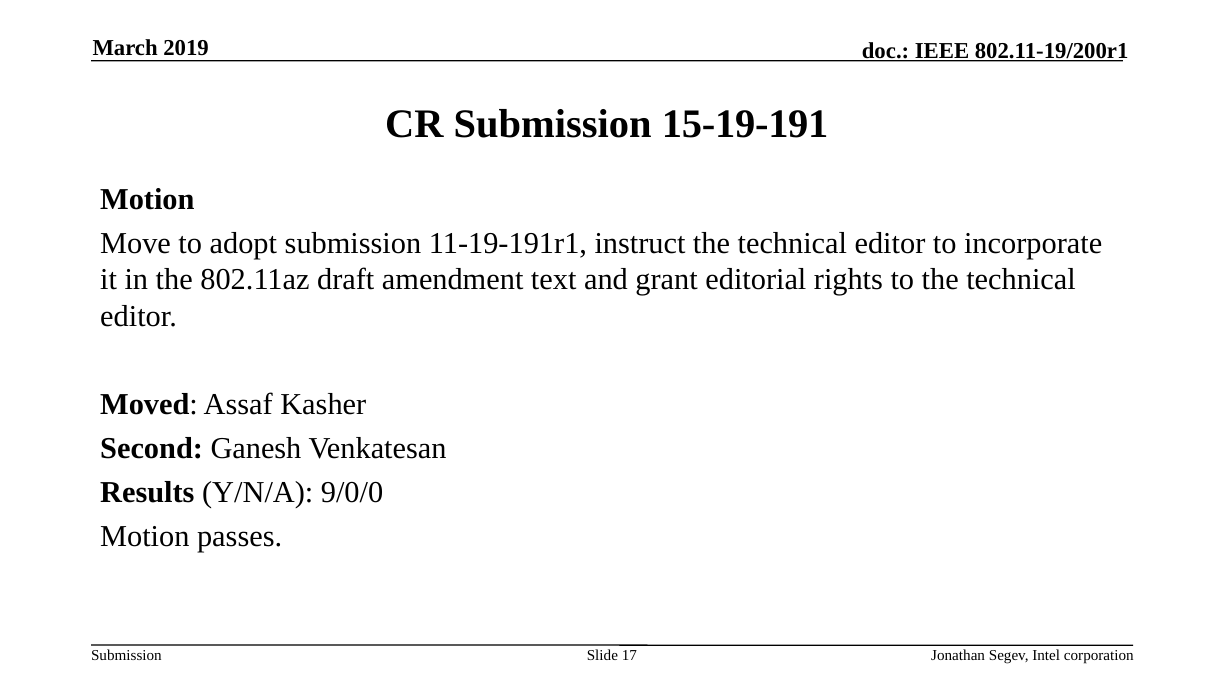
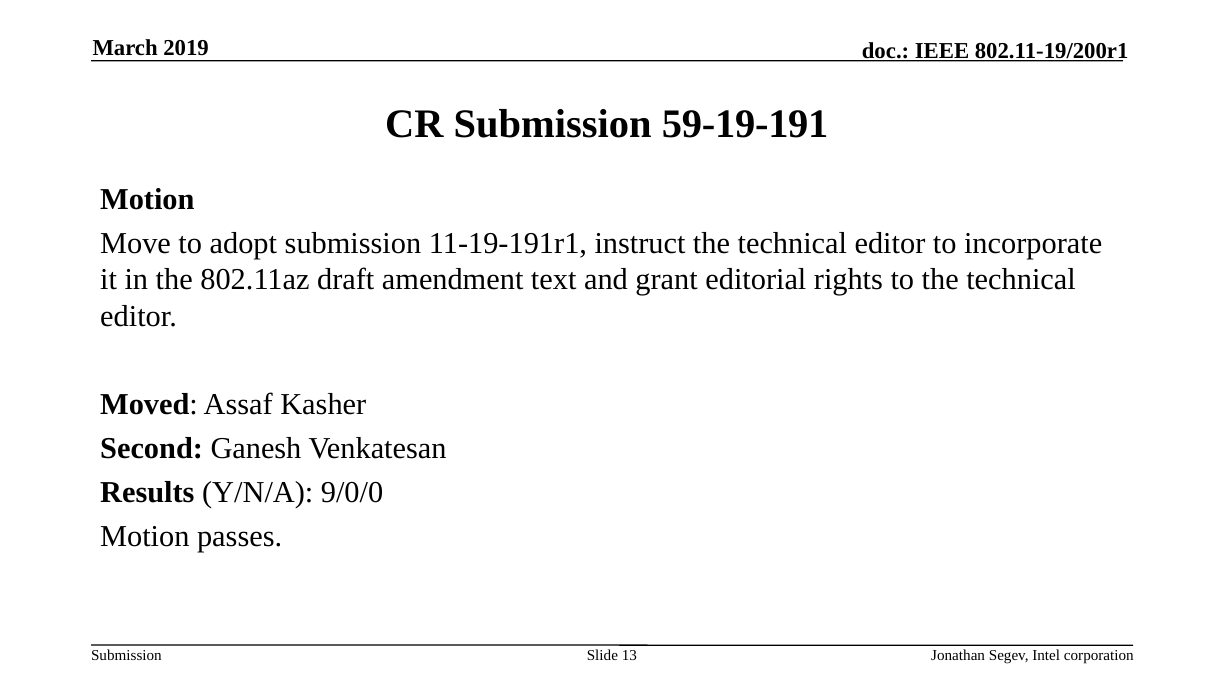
15-19-191: 15-19-191 -> 59-19-191 (745, 124)
17: 17 -> 13 (629, 655)
